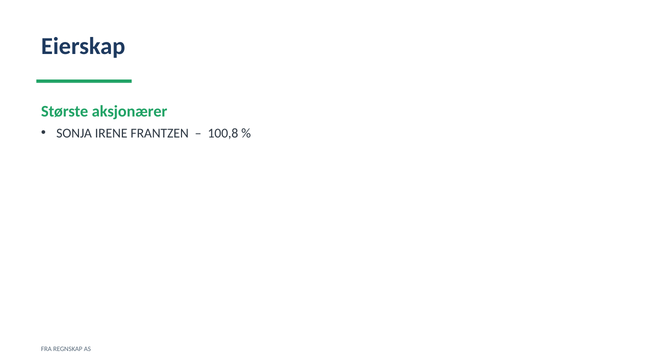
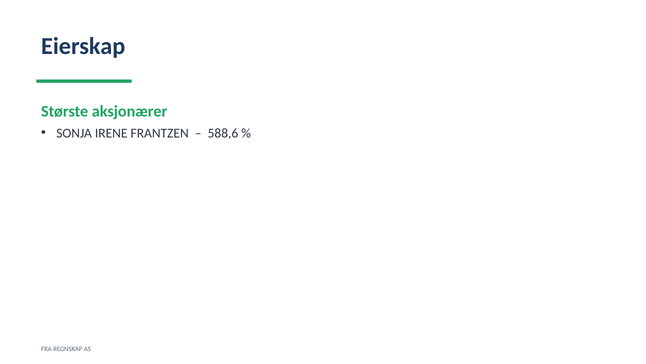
100,8: 100,8 -> 588,6 (223, 133)
